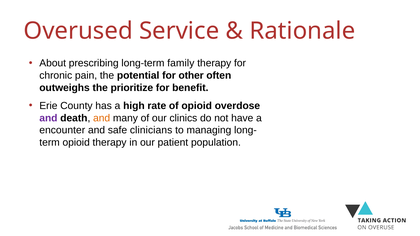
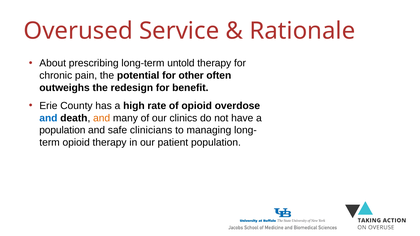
family: family -> untold (181, 63)
prioritize: prioritize -> redesign (132, 88)
and colour: purple -> blue (48, 118)
encounter: encounter -> population (62, 130)
